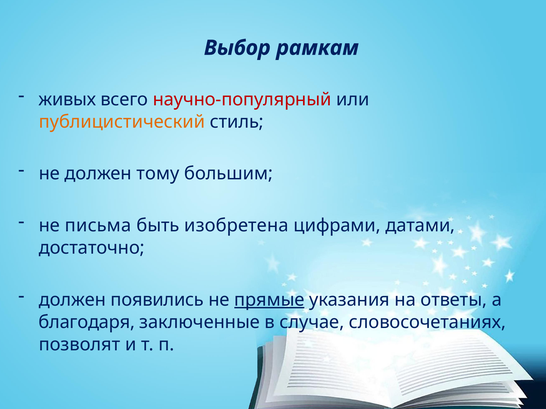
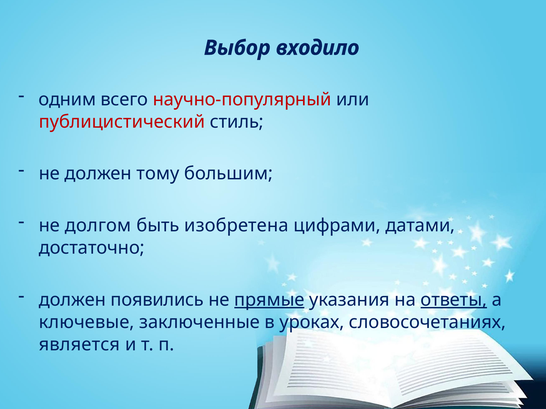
рамкам: рамкам -> входило (318, 48)
живых: живых -> одним (67, 100)
публицистический colour: orange -> red (122, 122)
письма: письма -> долгом (98, 226)
ответы underline: none -> present (454, 300)
благодаря: благодаря -> ключевые (87, 323)
случае: случае -> уроках (312, 323)
позволят: позволят -> является (79, 345)
